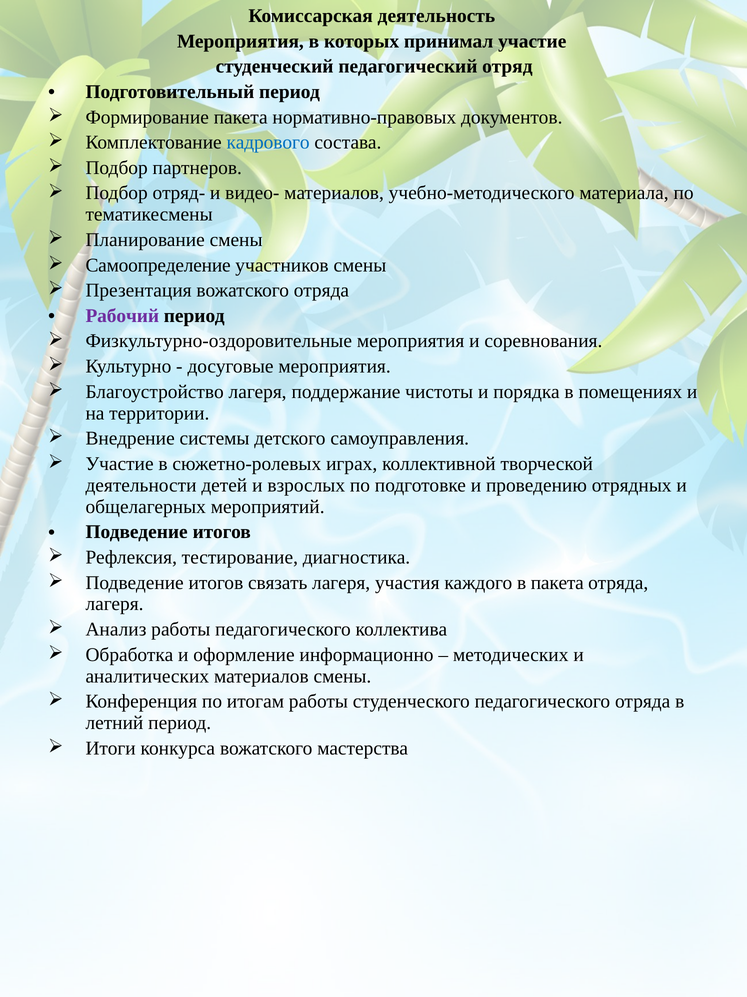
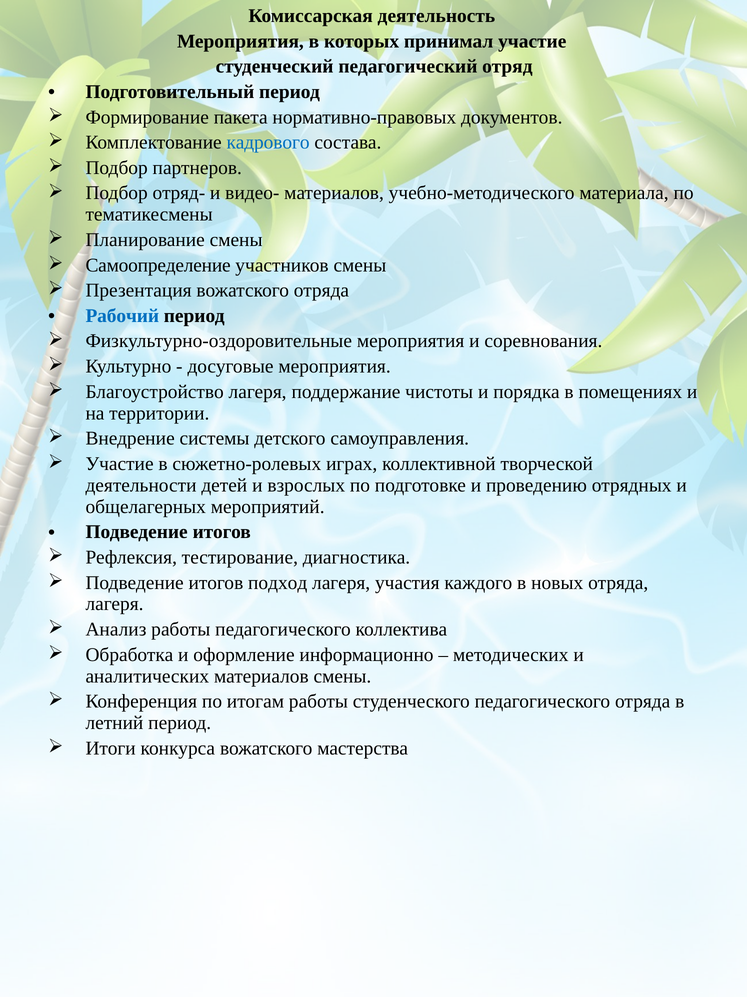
Рабочий colour: purple -> blue (122, 315)
связать: связать -> подход (278, 582)
в пакета: пакета -> новых (557, 582)
